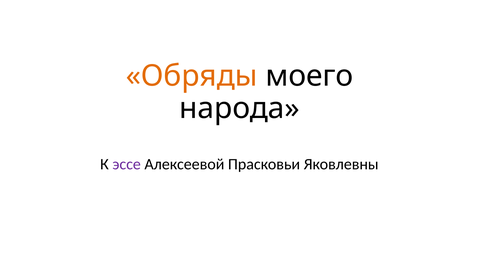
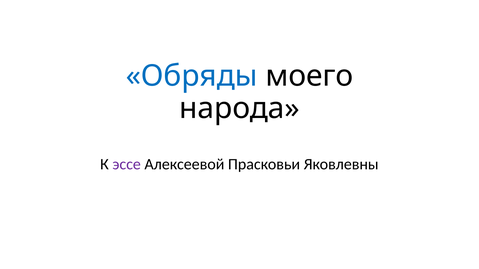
Обряды colour: orange -> blue (192, 76)
